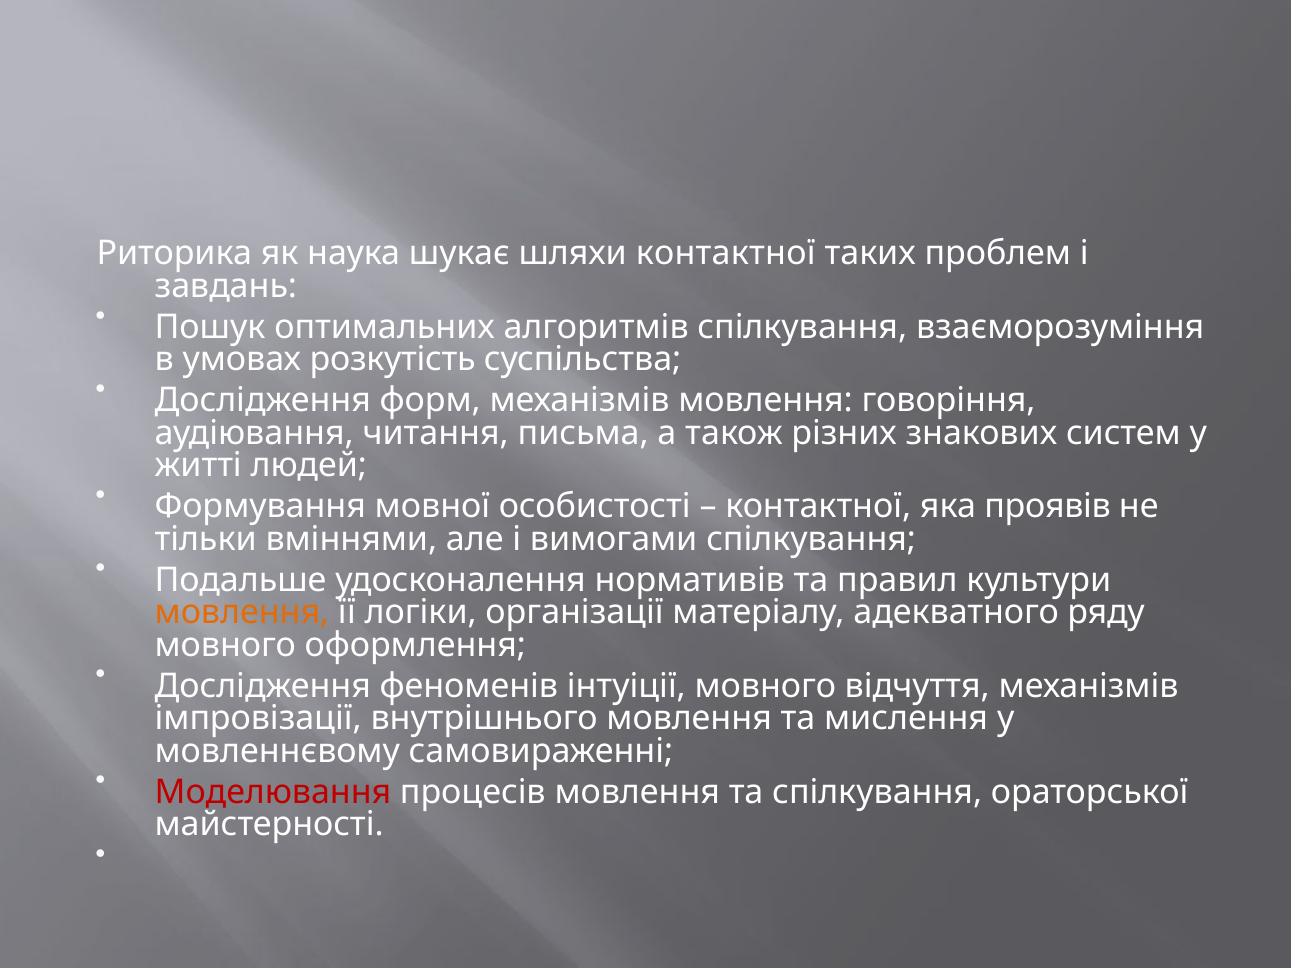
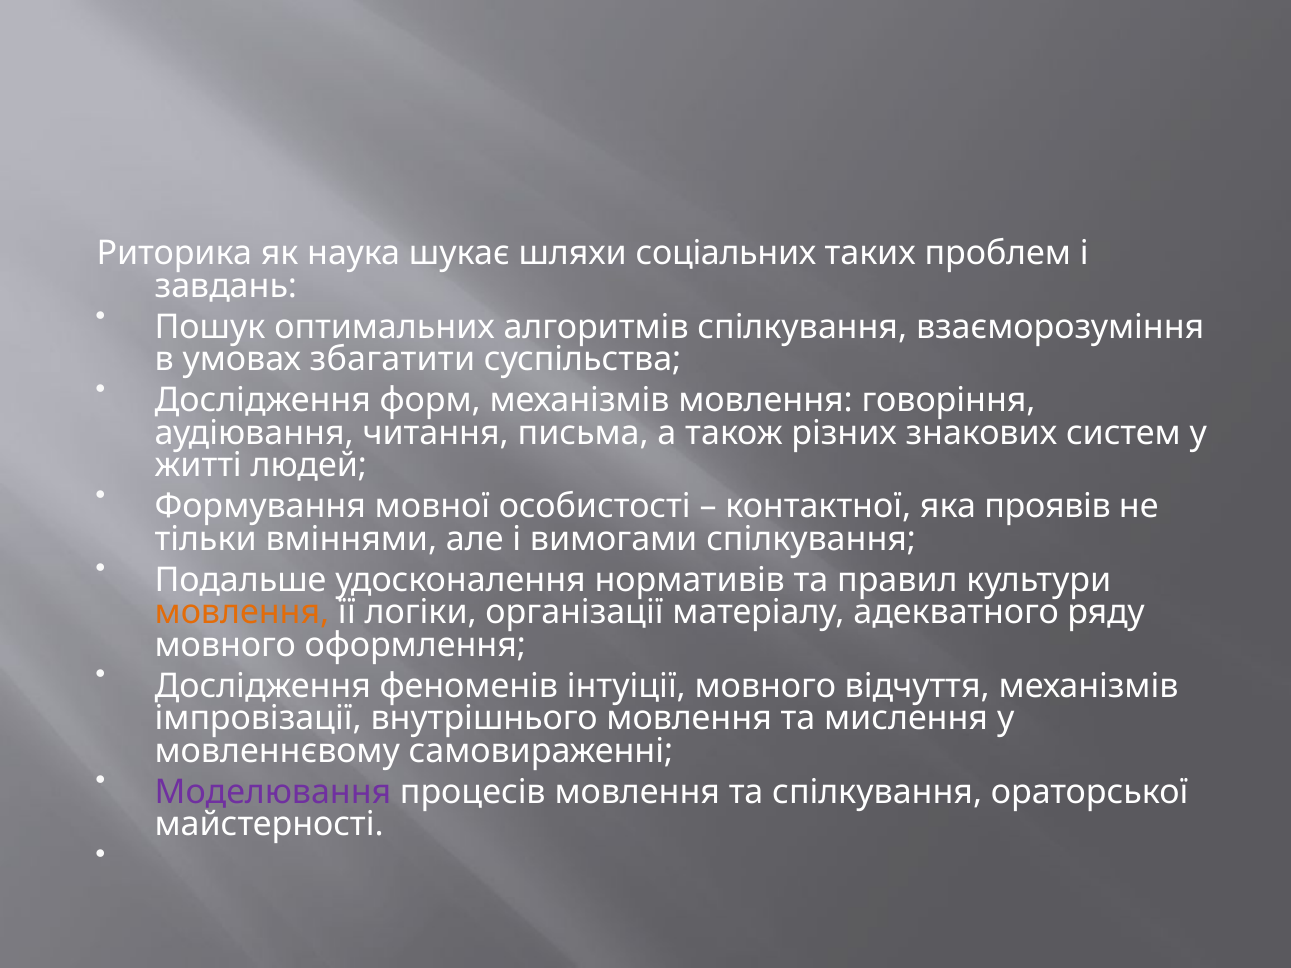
шляхи контактної: контактної -> соціальних (726, 254)
розкутість: розкутість -> збагатити (392, 360)
Моделювання colour: red -> purple (273, 792)
